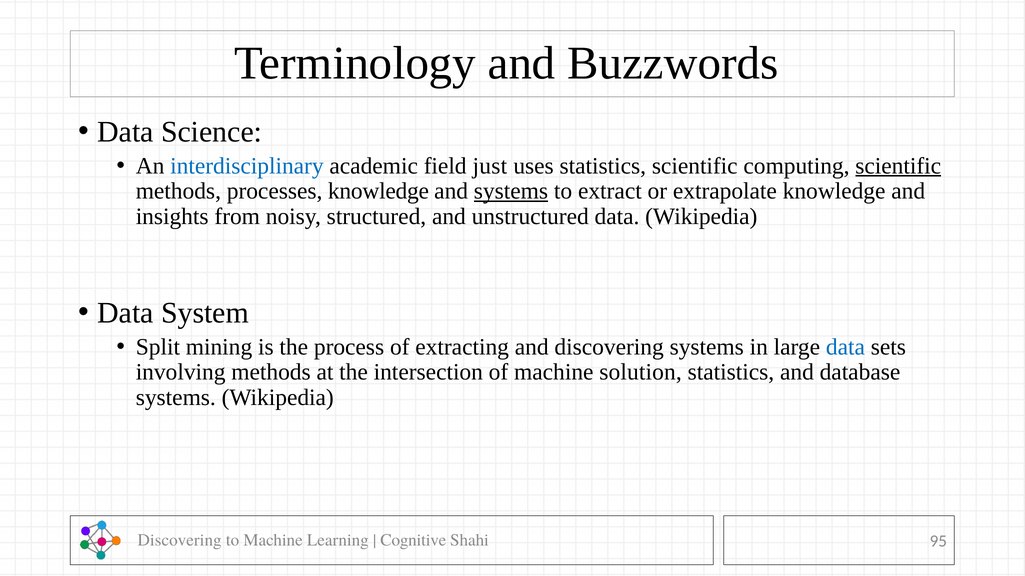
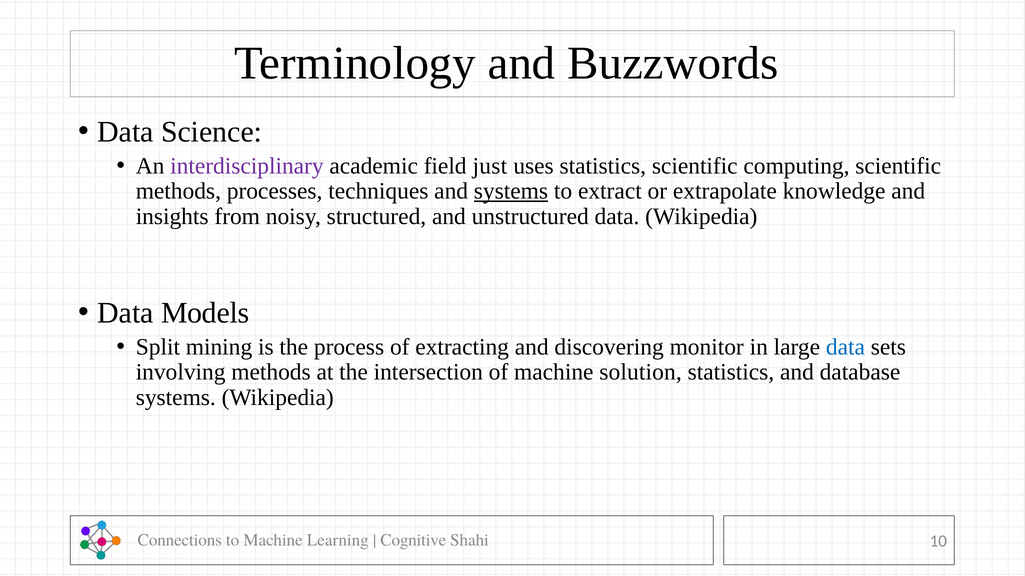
interdisciplinary colour: blue -> purple (247, 166)
scientific underline: present -> none (898, 166)
processes knowledge: knowledge -> techniques (378, 191)
System: System -> Models (205, 313)
discovering systems: systems -> monitor (707, 347)
Discovering: Discovering -> Connections (180, 541)
95: 95 -> 10 (938, 542)
